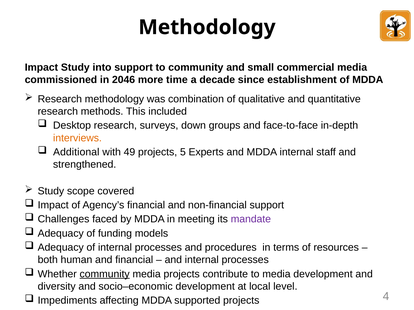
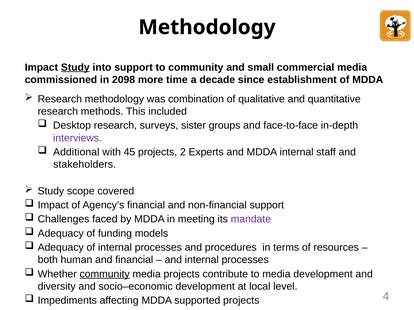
Study underline: none -> present (75, 67)
2046: 2046 -> 2098 (124, 80)
down: down -> sister (194, 126)
interviews colour: orange -> purple (77, 138)
49: 49 -> 45 (129, 152)
5: 5 -> 2 (183, 152)
strengthened: strengthened -> stakeholders (85, 165)
